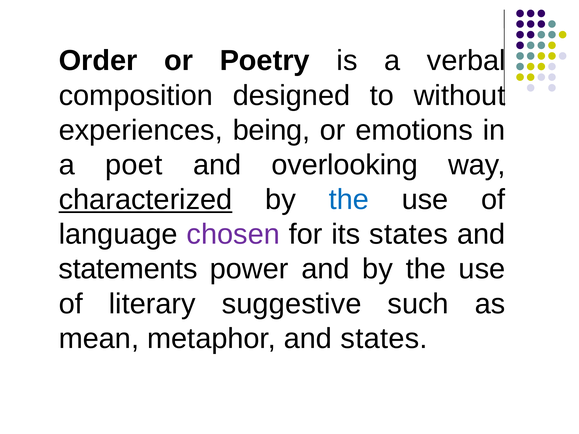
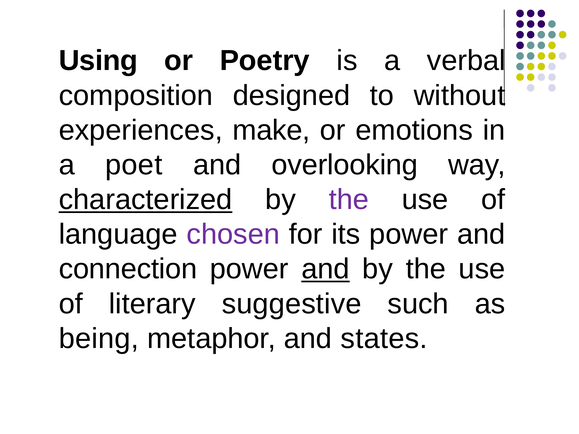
Order: Order -> Using (98, 61)
being: being -> make (271, 130)
the colour: blue -> purple (349, 200)
its states: states -> power (409, 235)
statements: statements -> connection (128, 269)
and underline: none -> present (325, 269)
mean: mean -> being (99, 339)
